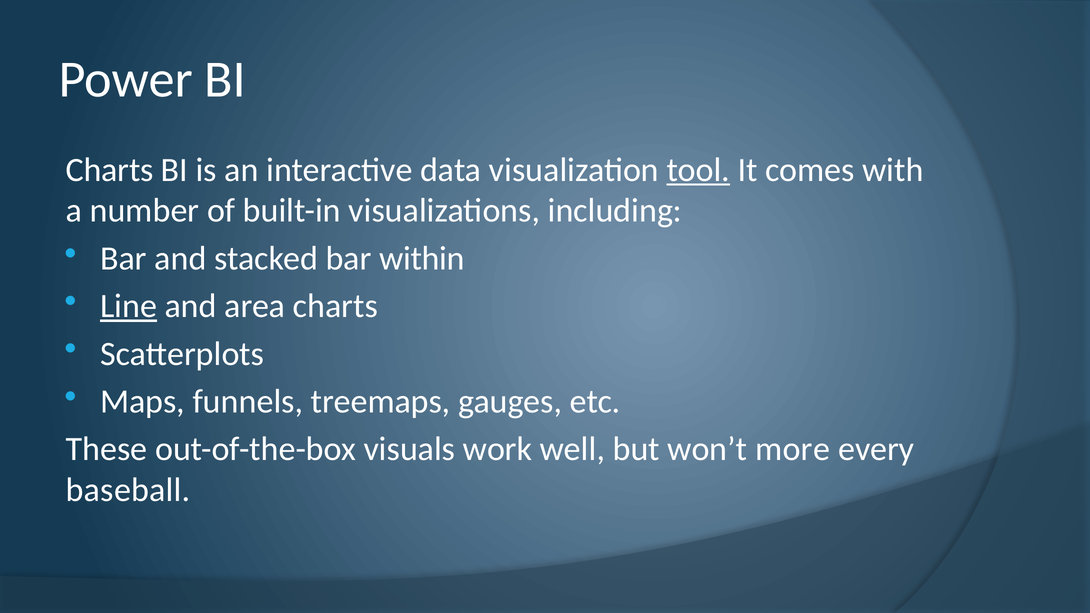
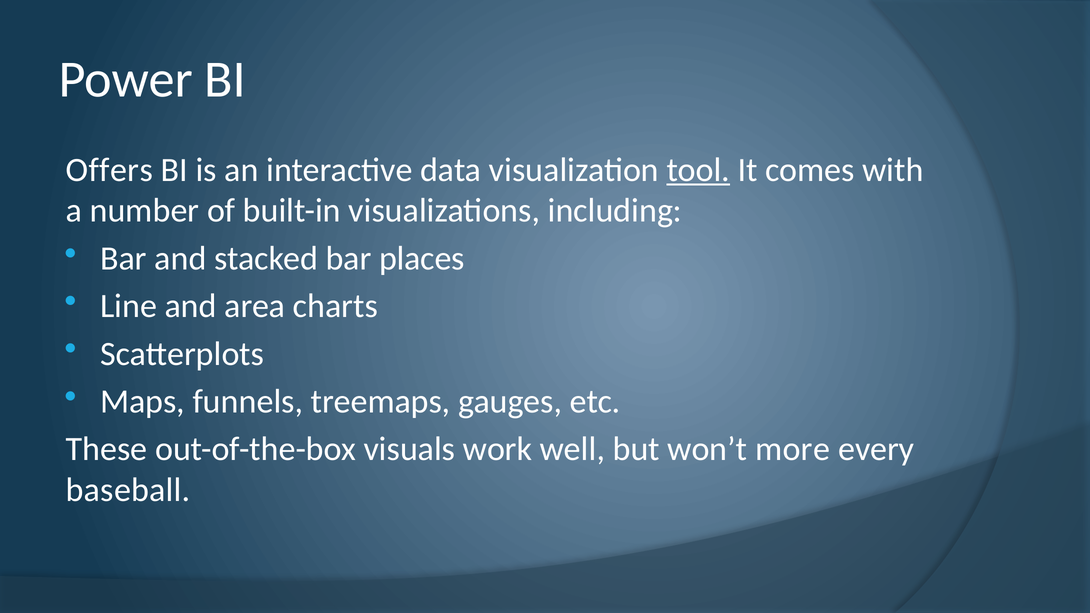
Charts: Charts -> Offers (109, 170)
within: within -> places (422, 258)
Line underline: present -> none (129, 306)
